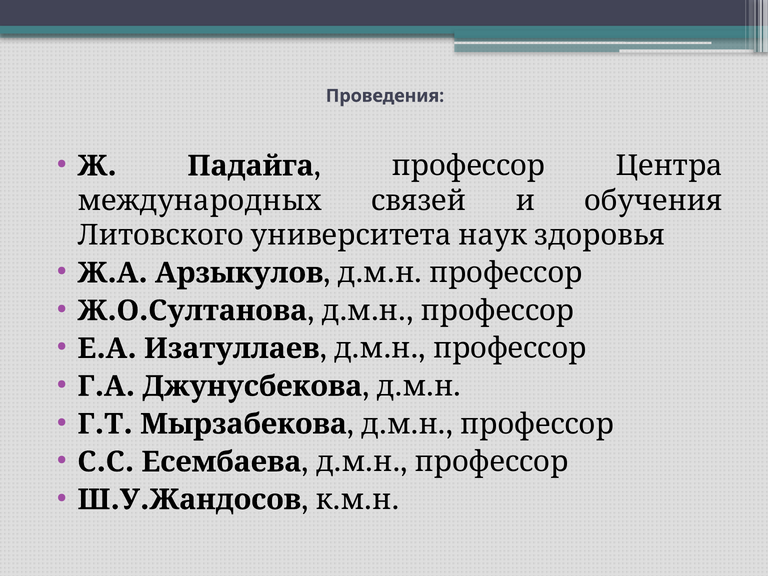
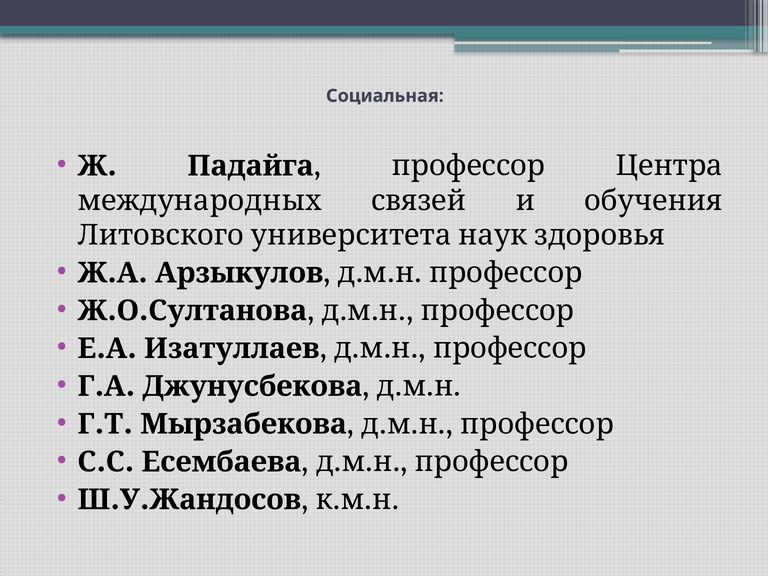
Проведения: Проведения -> Социальная (385, 96)
